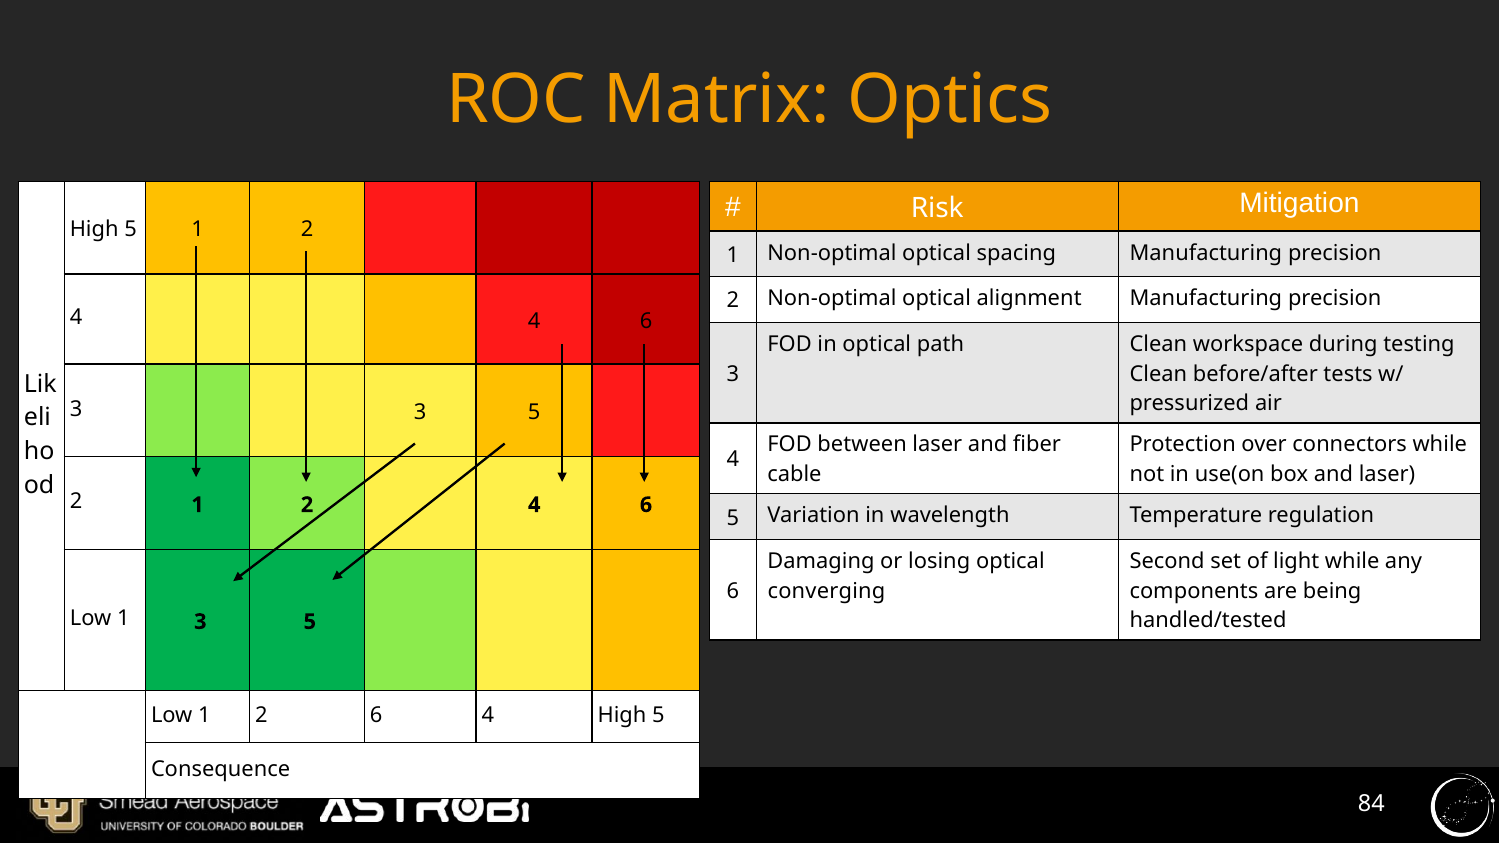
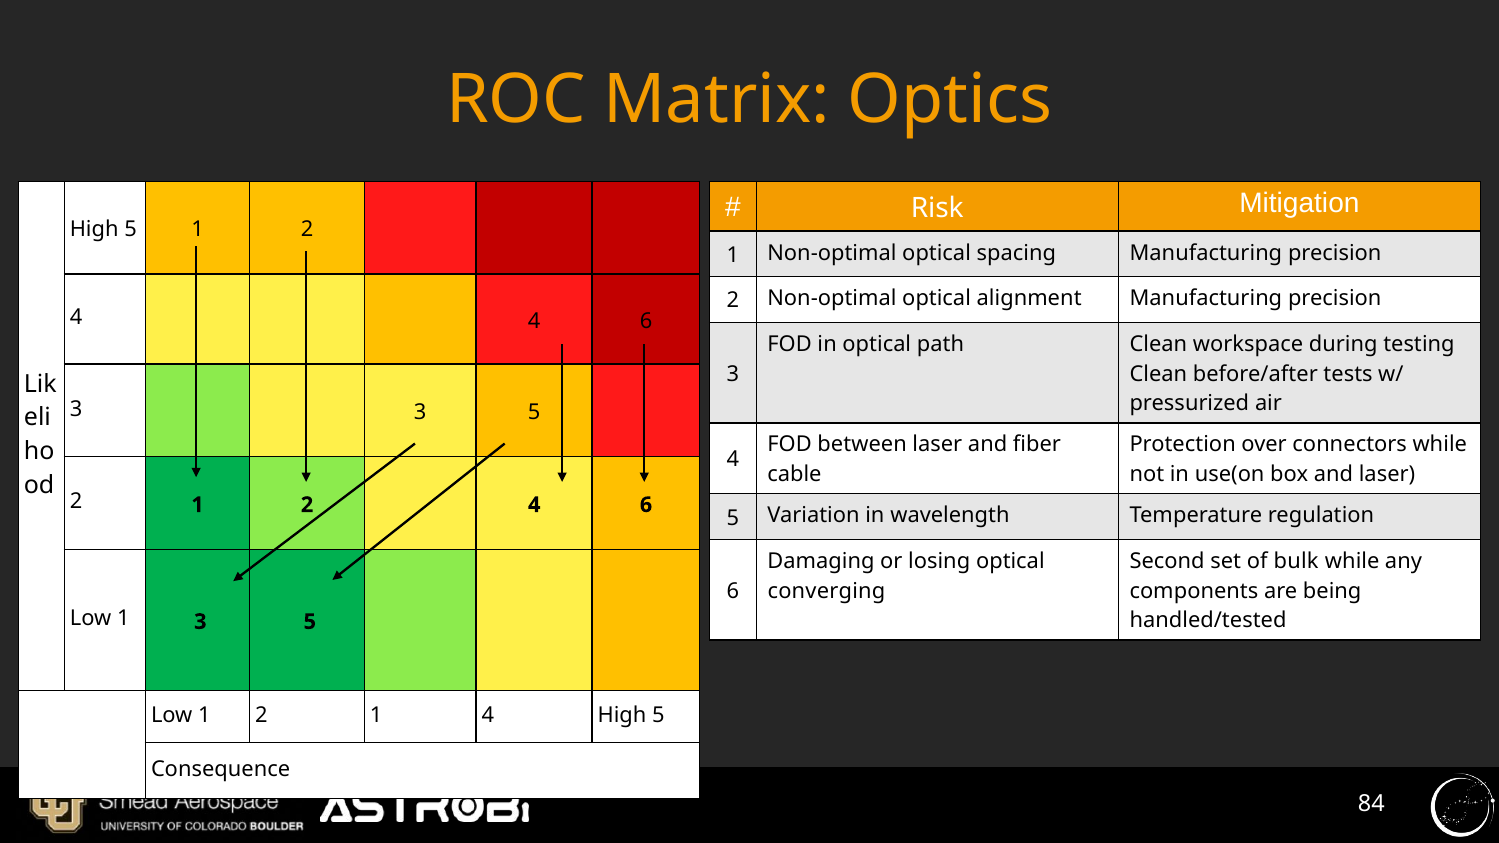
light: light -> bulk (1296, 561)
1 2 6: 6 -> 1 (376, 715)
